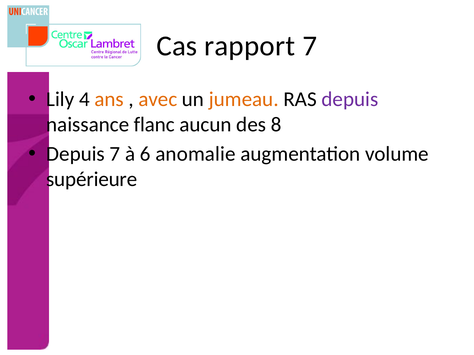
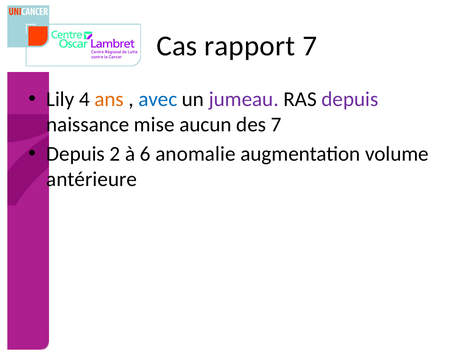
avec colour: orange -> blue (158, 99)
jumeau colour: orange -> purple (244, 99)
flanc: flanc -> mise (154, 125)
des 8: 8 -> 7 (276, 125)
Depuis 7: 7 -> 2 (115, 154)
supérieure: supérieure -> antérieure (92, 180)
